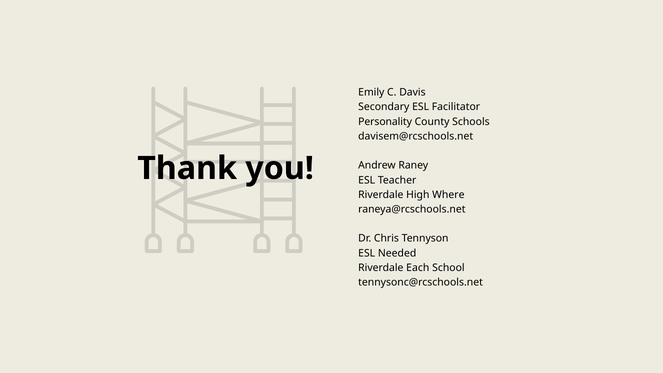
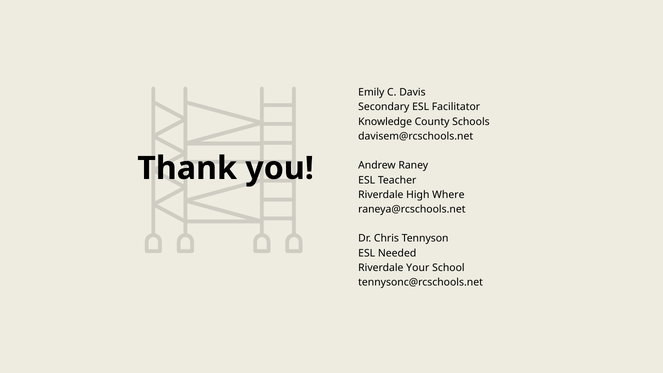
Personality: Personality -> Knowledge (385, 122)
Each: Each -> Your (418, 268)
